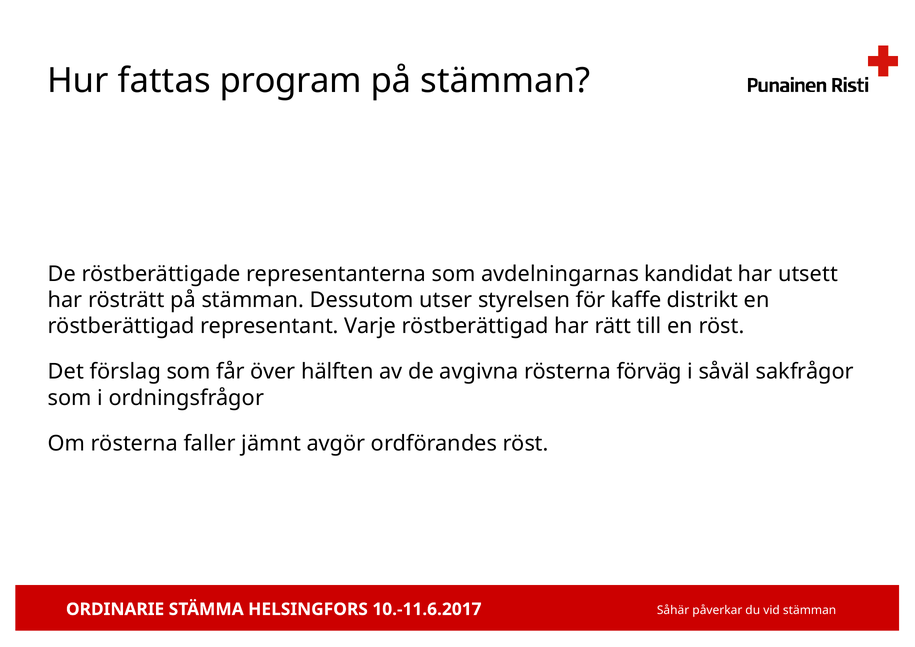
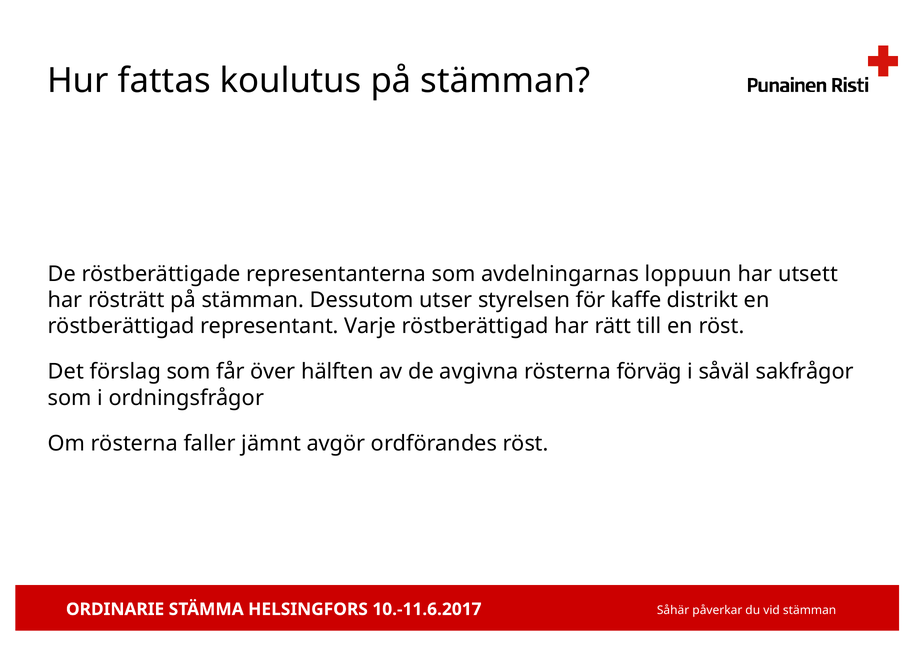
program: program -> koulutus (291, 81)
kandidat: kandidat -> loppuun (688, 274)
